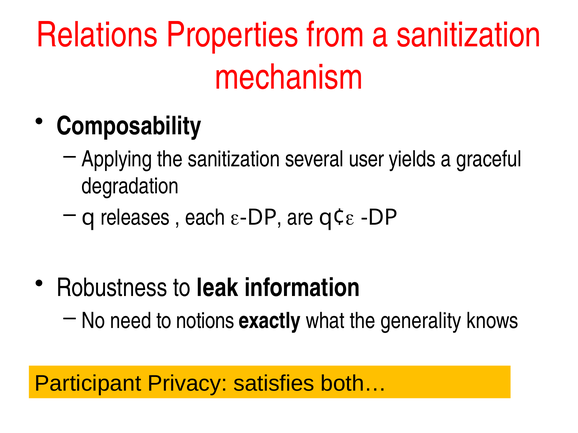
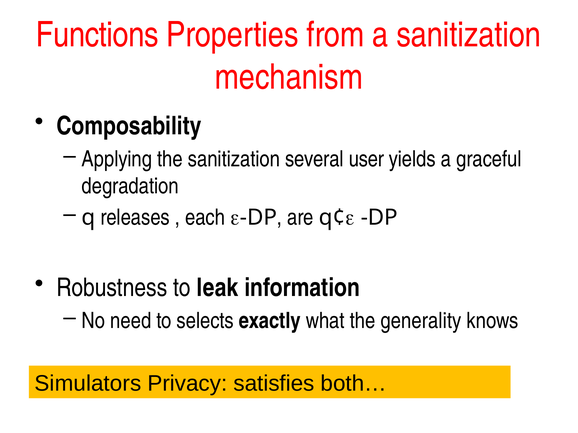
Relations: Relations -> Functions (97, 35)
notions: notions -> selects (205, 321)
Participant: Participant -> Simulators (88, 384)
